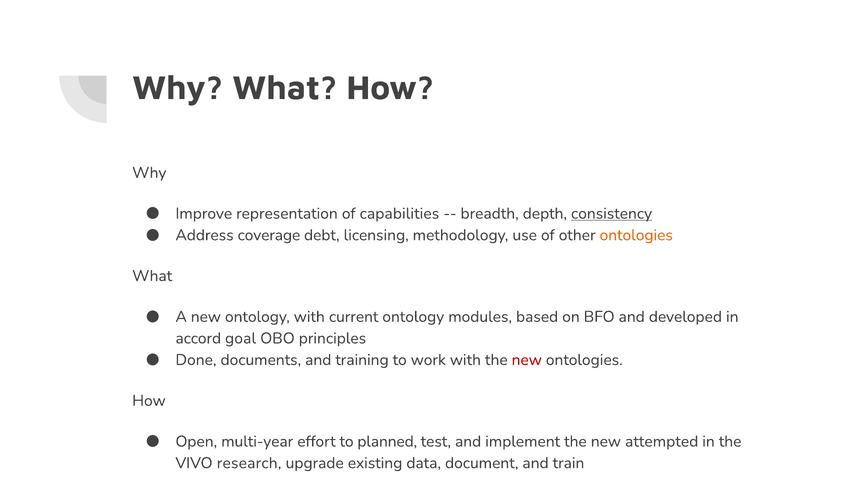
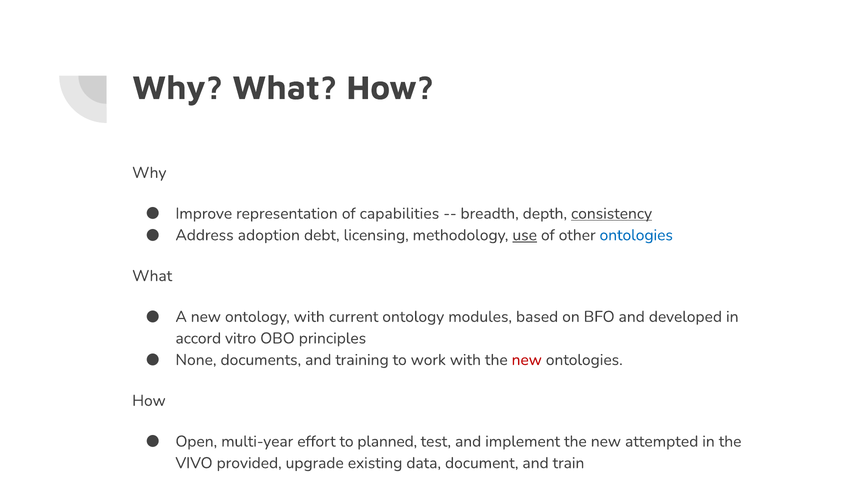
coverage: coverage -> adoption (269, 235)
use underline: none -> present (525, 235)
ontologies colour: orange -> blue (636, 235)
goal: goal -> vitro (241, 338)
Done: Done -> None (196, 360)
research: research -> provided (249, 463)
